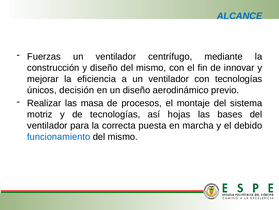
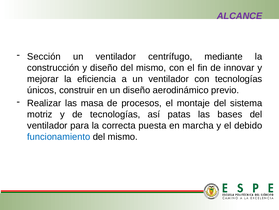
ALCANCE colour: blue -> purple (240, 16)
Fuerzas: Fuerzas -> Sección (44, 56)
decisión: decisión -> construir (77, 90)
hojas: hojas -> patas (179, 114)
